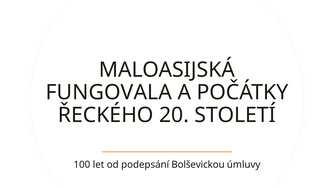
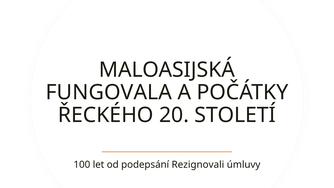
Bolševickou: Bolševickou -> Rezignovali (198, 165)
